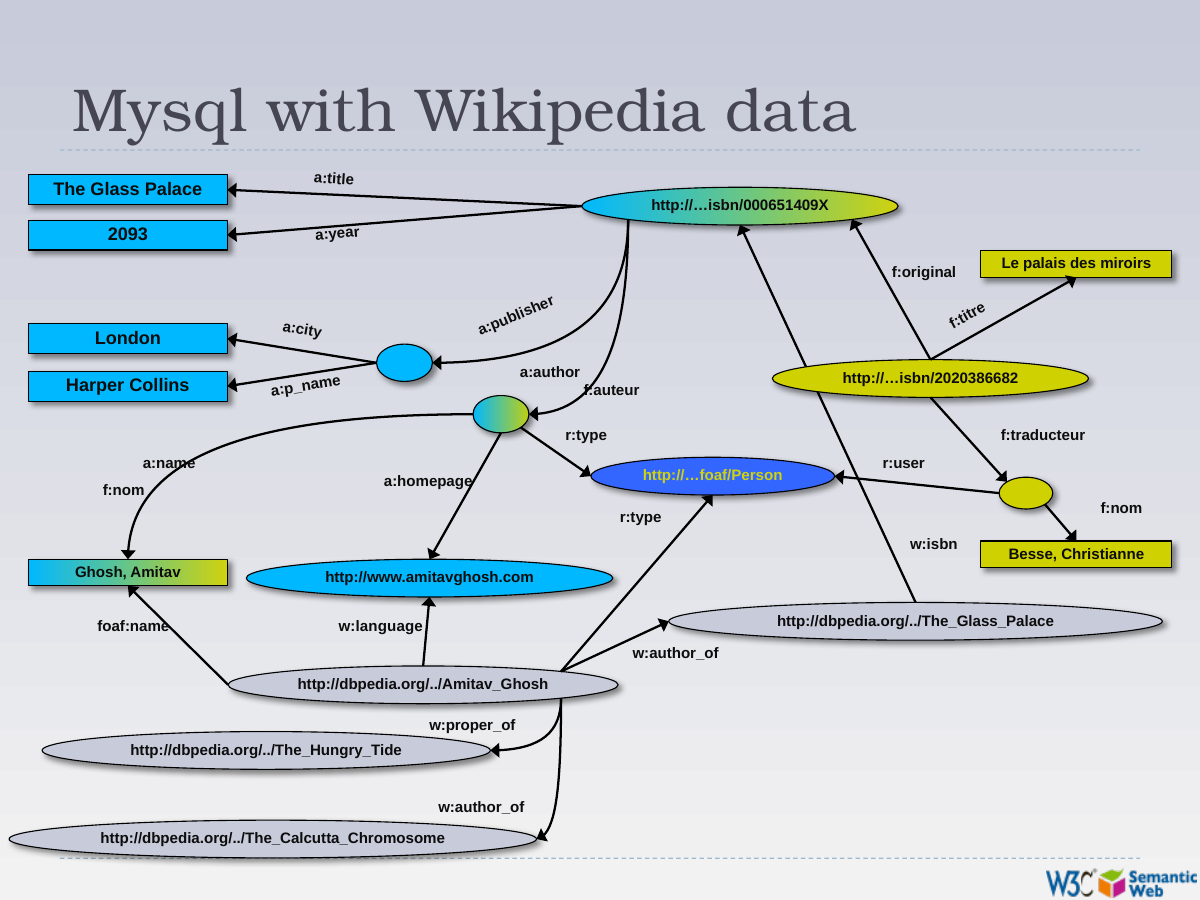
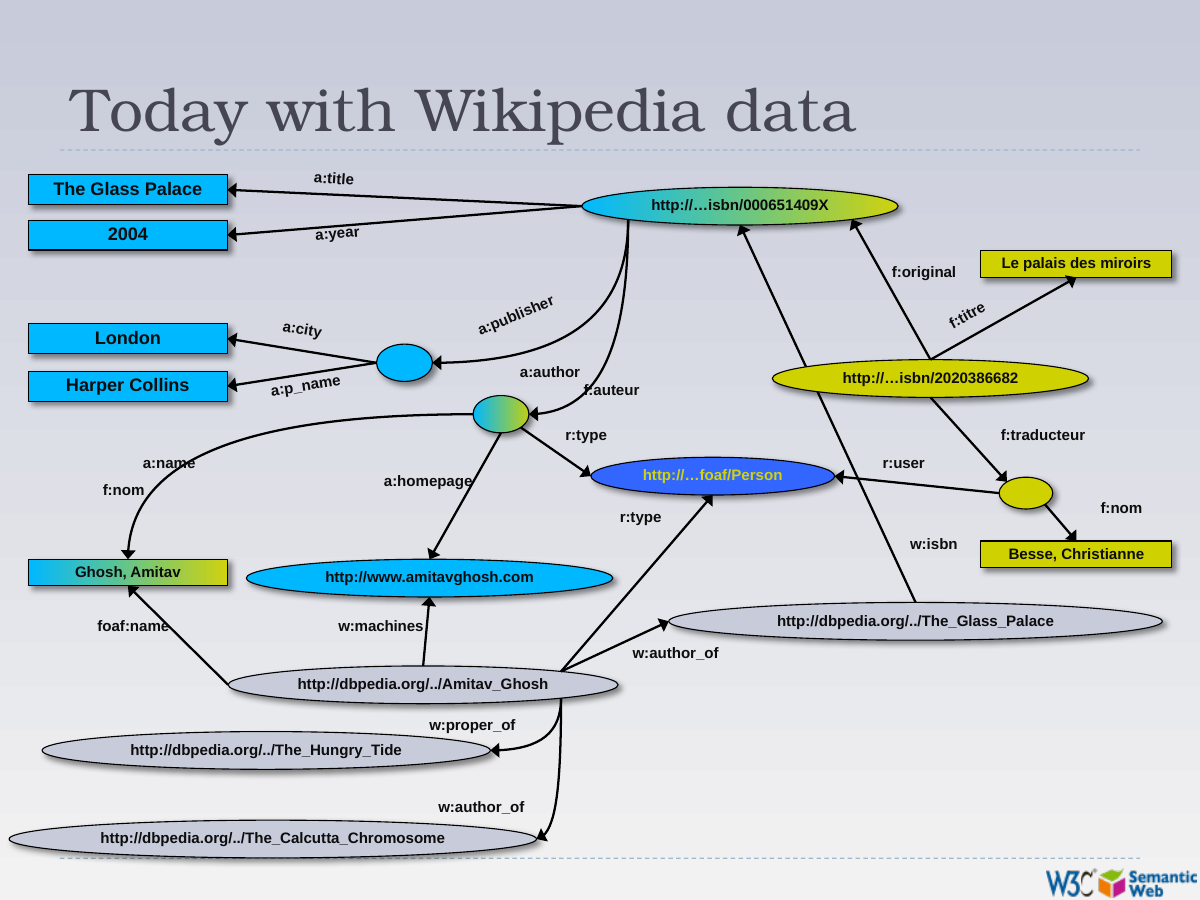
Mysql: Mysql -> Today (160, 112)
2093: 2093 -> 2004 (128, 235)
w:language: w:language -> w:machines (381, 626)
